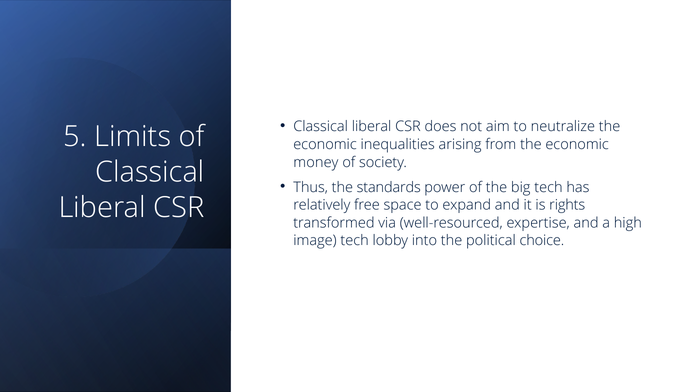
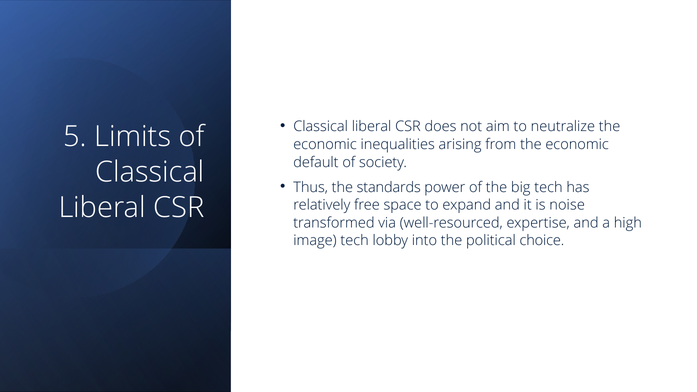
money: money -> default (316, 162)
rights: rights -> noise (567, 205)
